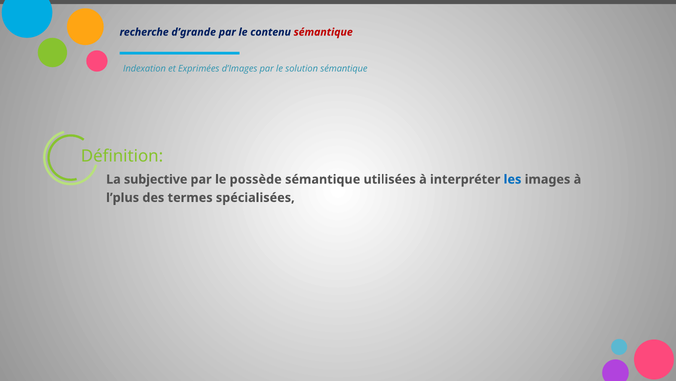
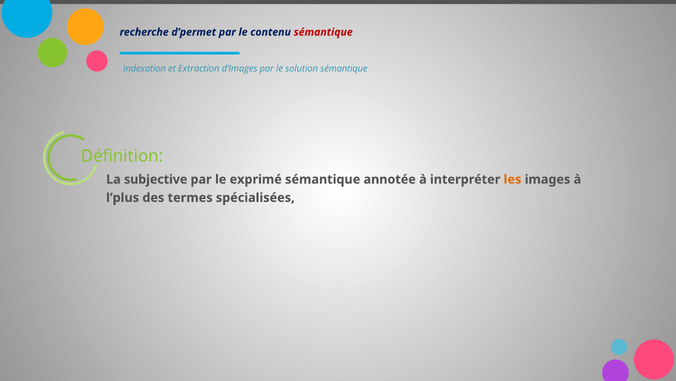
d’grande: d’grande -> d’permet (194, 32)
Exprimées: Exprimées -> Extraction (199, 68)
possède: possède -> exprimé (256, 179)
utilisées: utilisées -> annotée (390, 179)
les colour: blue -> orange (513, 179)
